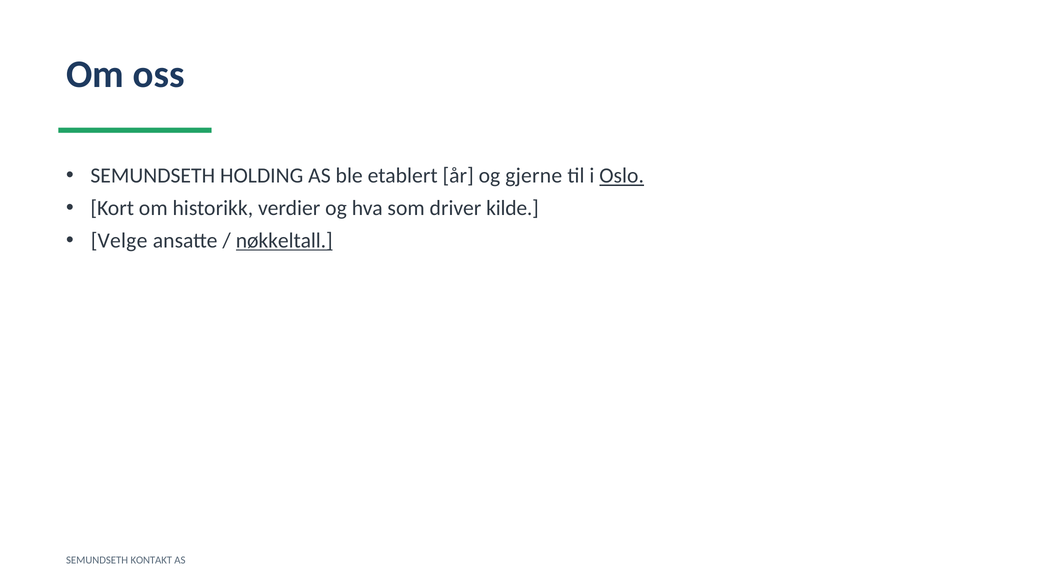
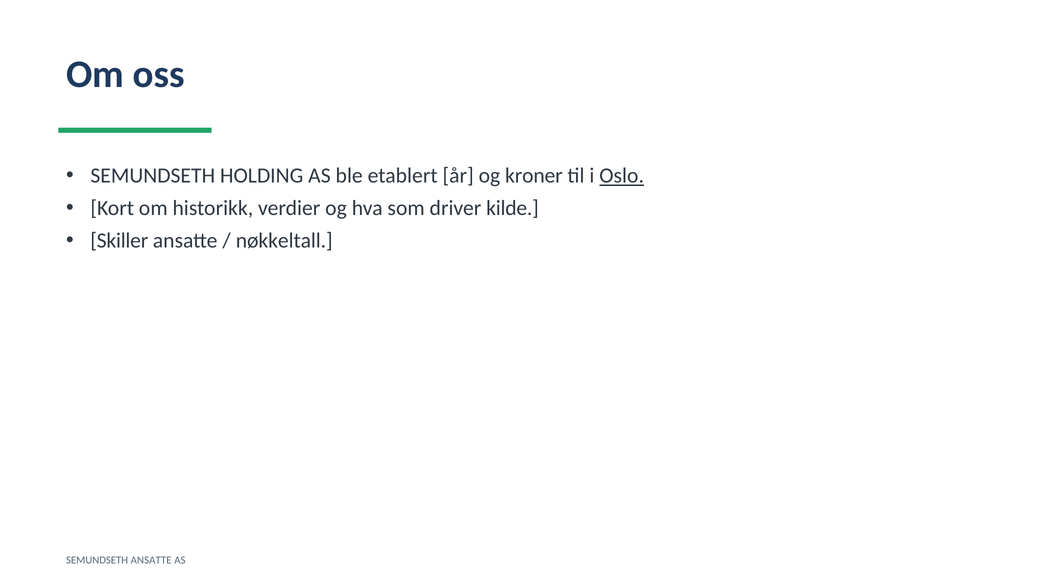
gjerne: gjerne -> kroner (534, 176)
Velge: Velge -> Skiller (119, 241)
nøkkeltall underline: present -> none (284, 241)
SEMUNDSETH KONTAKT: KONTAKT -> ANSATTE (151, 560)
